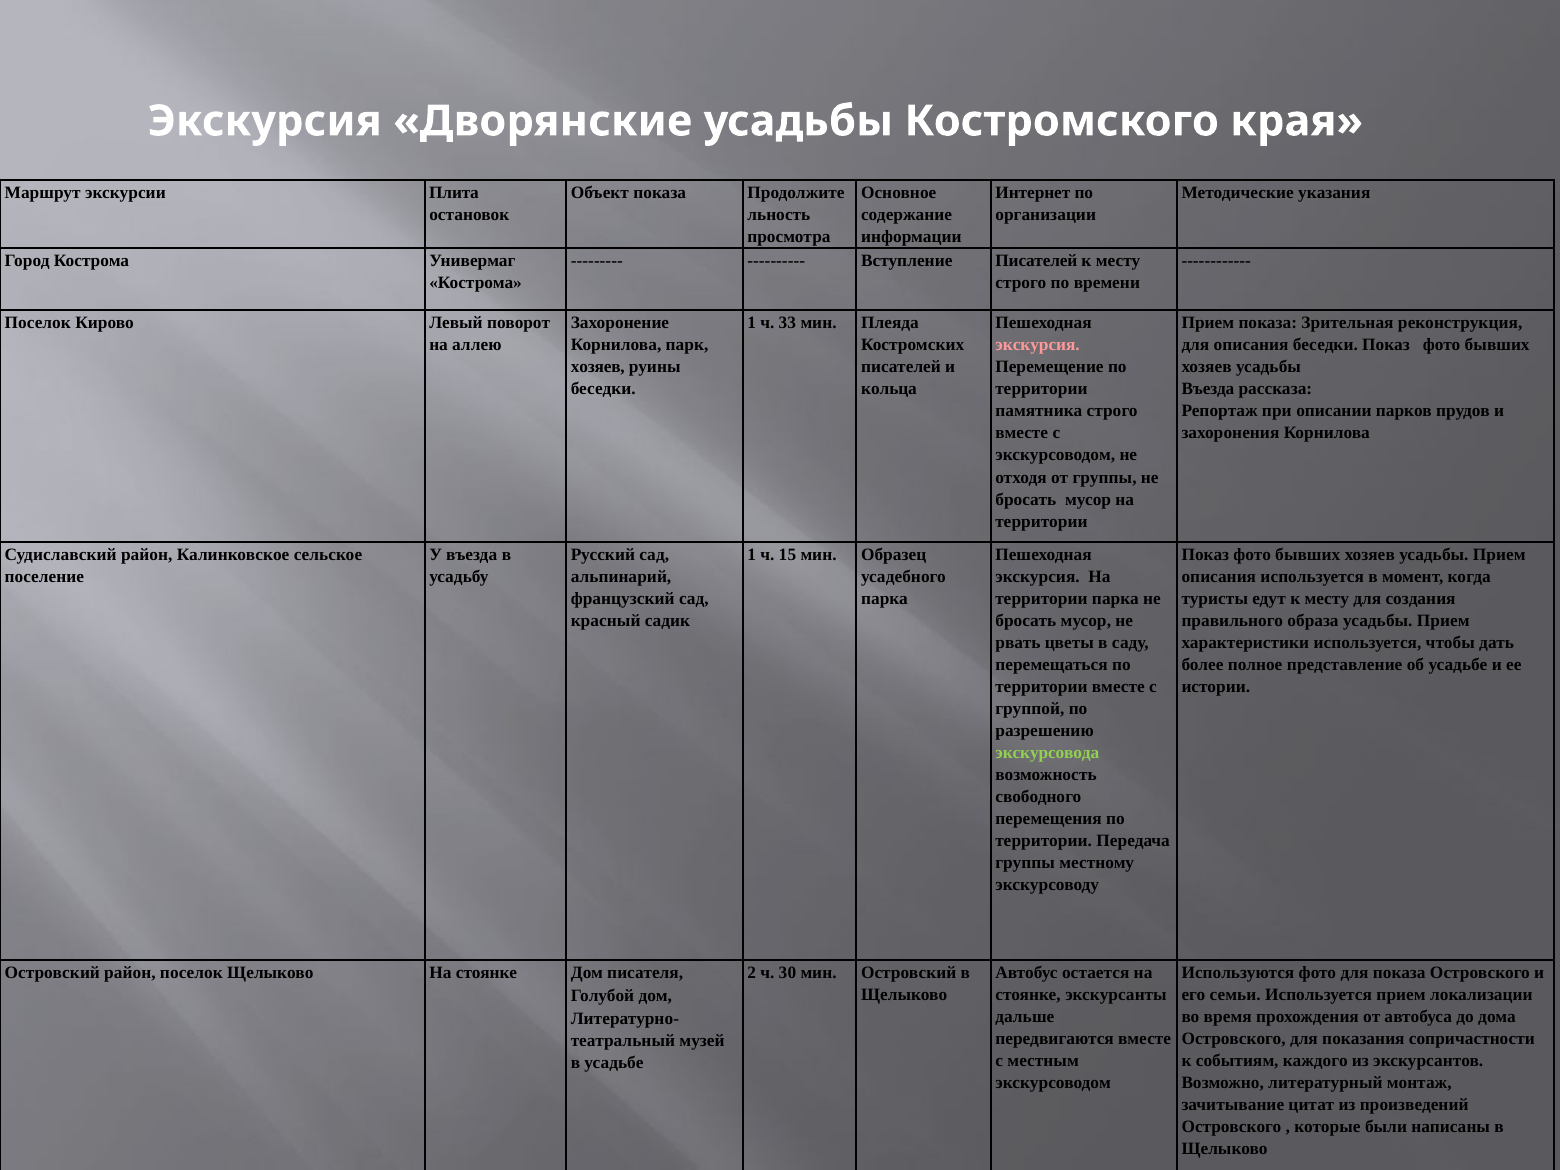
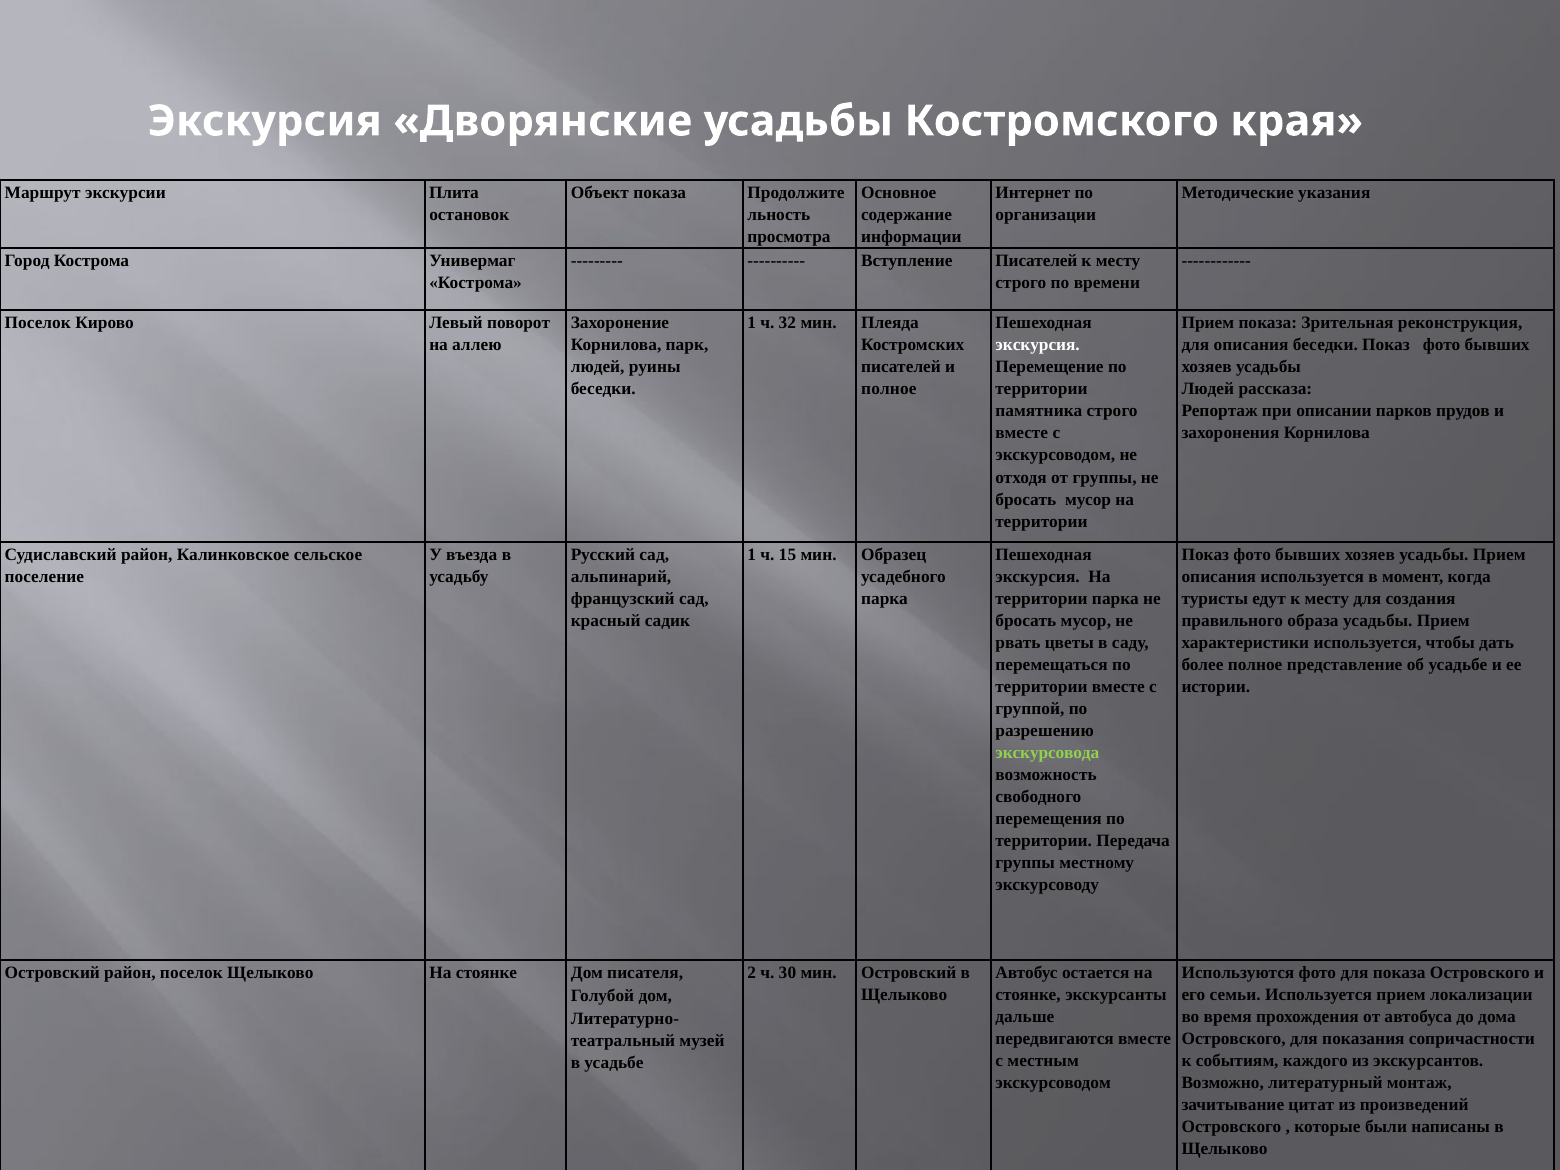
33: 33 -> 32 (787, 323)
экскурсия colour: pink -> white (1038, 345)
хозяев: хозяев -> людей (598, 367)
кольца: кольца -> полное (889, 389)
Въезда: Въезда -> Людей (1208, 389)
